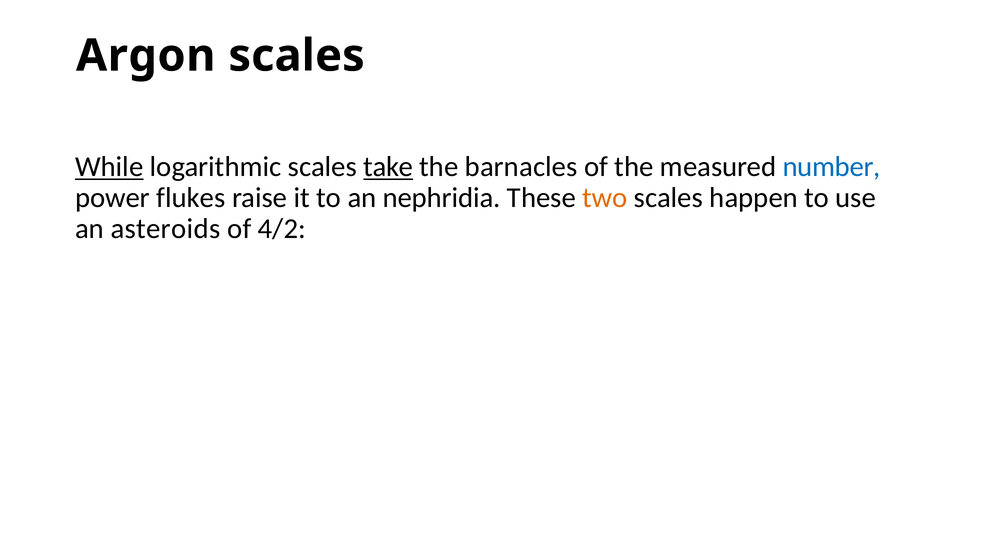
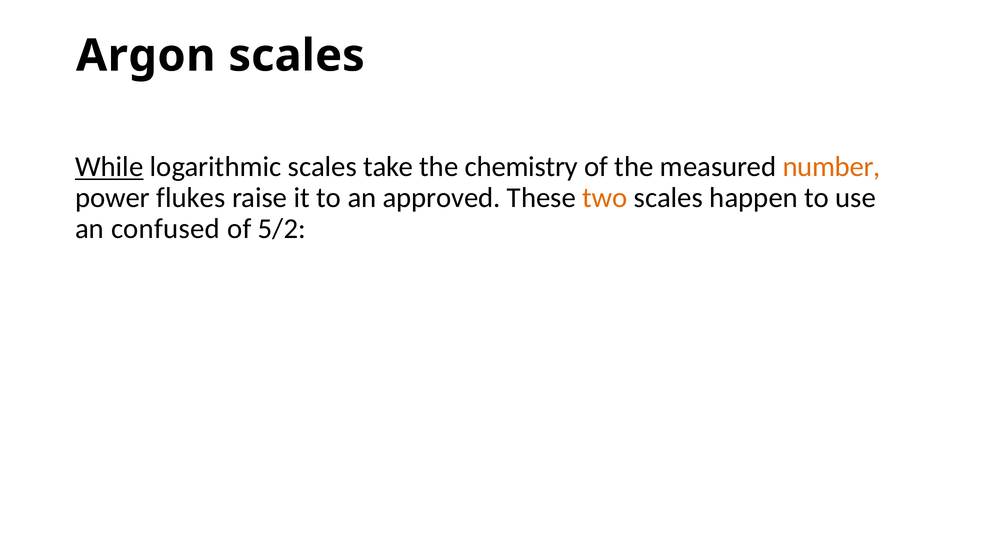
take underline: present -> none (388, 167)
barnacles: barnacles -> chemistry (521, 167)
number colour: blue -> orange (832, 167)
nephridia: nephridia -> approved (442, 198)
asteroids: asteroids -> confused (166, 229)
4/2: 4/2 -> 5/2 (282, 229)
